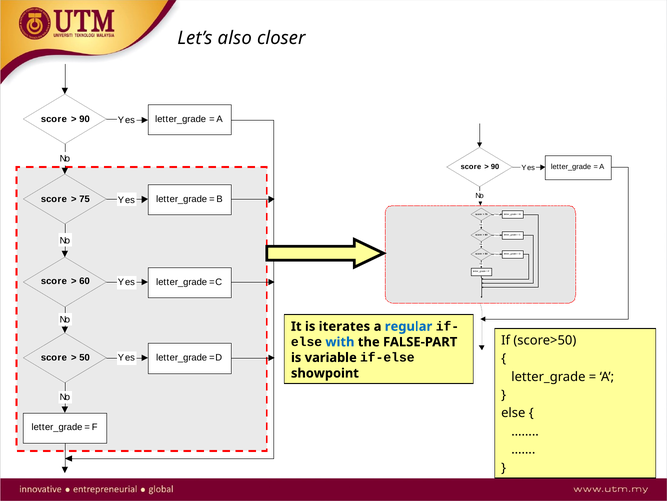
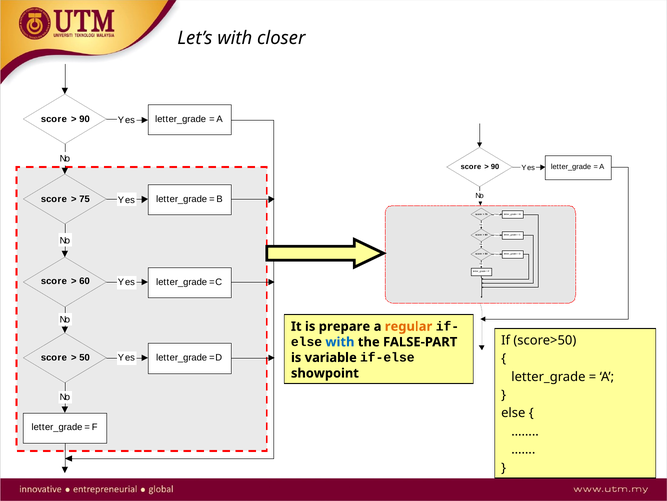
Let’s also: also -> with (235, 38)
iterates: iterates -> prepare (344, 326)
regular colour: blue -> orange (408, 326)
